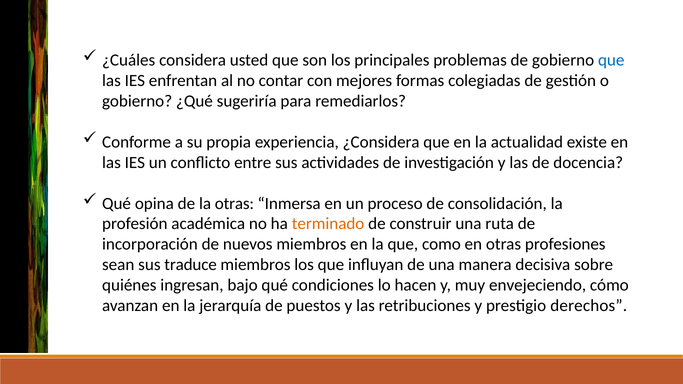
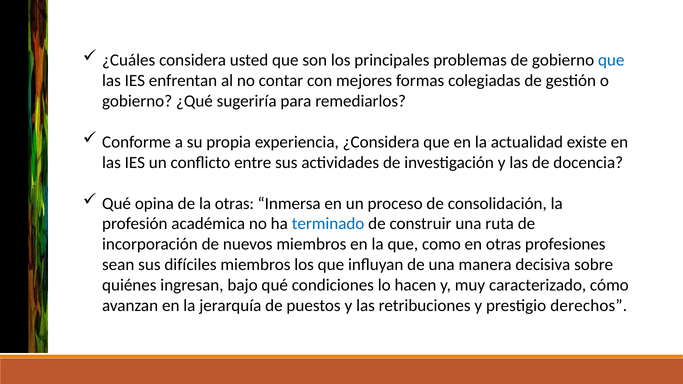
terminado colour: orange -> blue (328, 224)
traduce: traduce -> difíciles (190, 265)
envejeciendo: envejeciendo -> caracterizado (538, 285)
